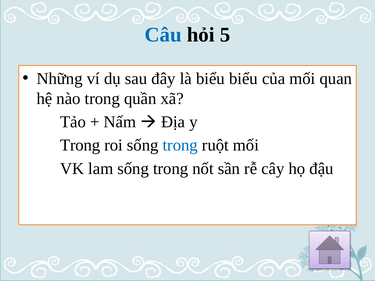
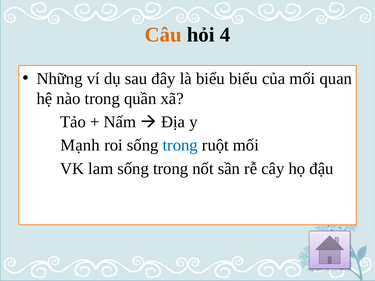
Câu colour: blue -> orange (163, 35)
5: 5 -> 4 (225, 35)
Trong: Trong -> Mạnh (80, 145)
